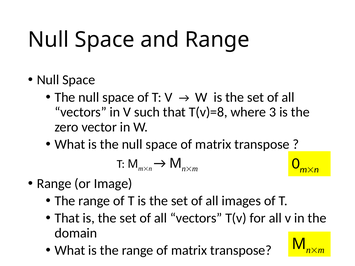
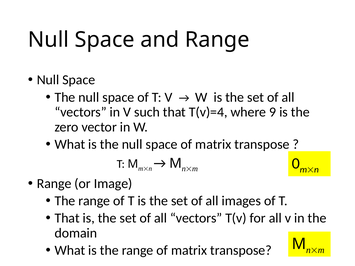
T(v)=8: T(v)=8 -> T(v)=4 (208, 112)
3: 3 -> 9 (273, 112)
